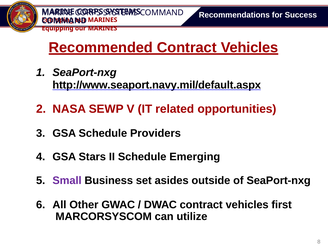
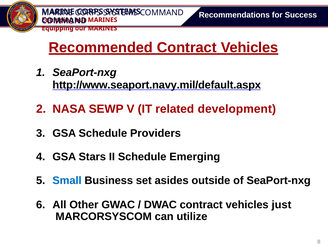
opportunities: opportunities -> development (237, 109)
Small colour: purple -> blue (67, 180)
first: first -> just (281, 205)
